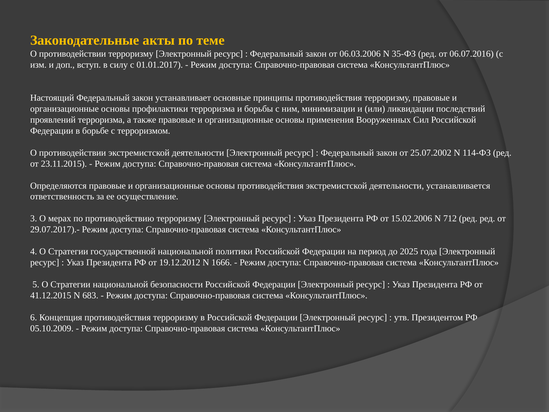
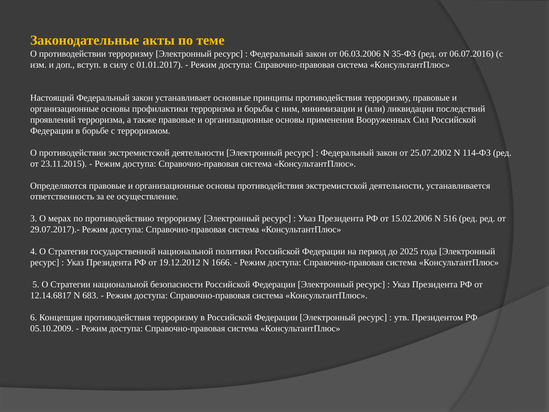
712: 712 -> 516 (450, 218)
41.12.2015: 41.12.2015 -> 12.14.6817 (51, 295)
